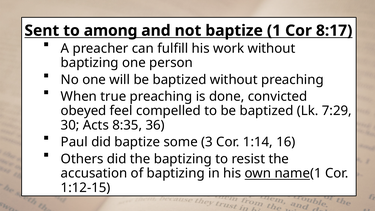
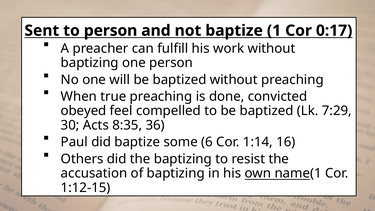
to among: among -> person (111, 31)
8:17: 8:17 -> 0:17 (334, 31)
3: 3 -> 6 (207, 142)
